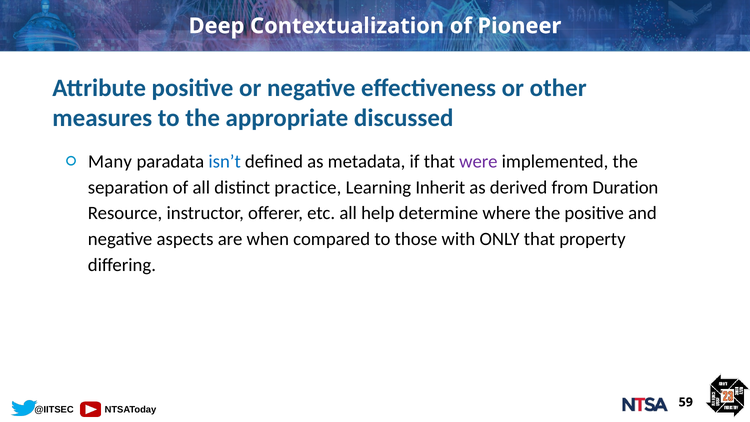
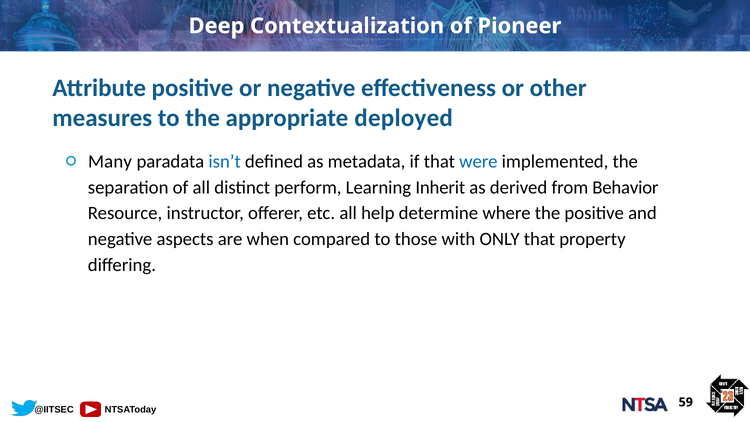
discussed: discussed -> deployed (404, 118)
were colour: purple -> blue (478, 161)
practice: practice -> perform (308, 187)
Duration: Duration -> Behavior (625, 187)
